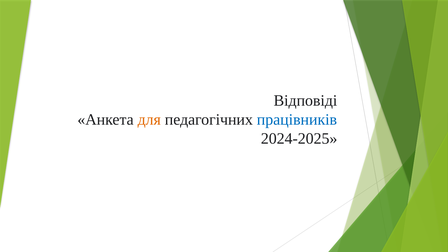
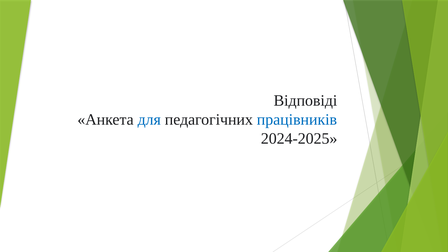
для colour: orange -> blue (149, 120)
